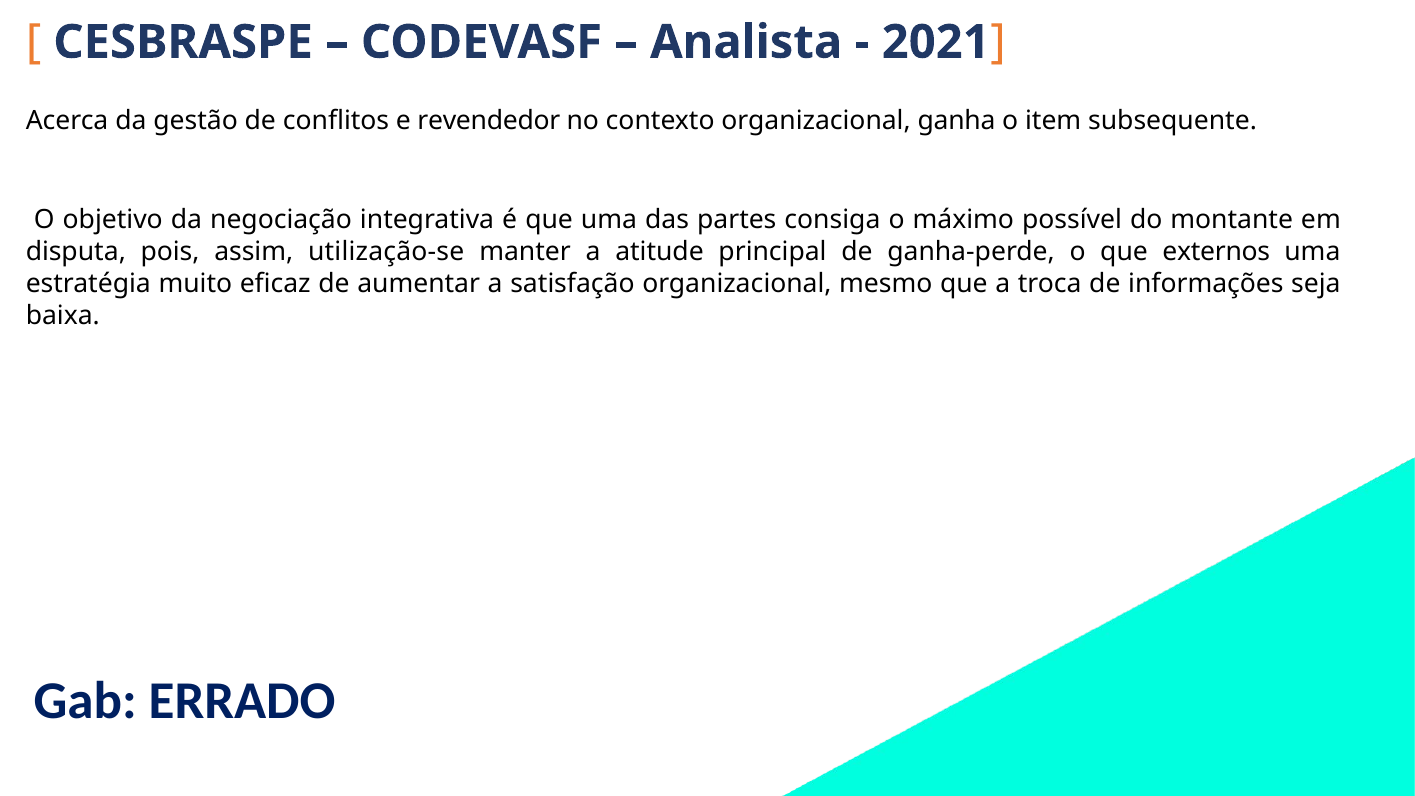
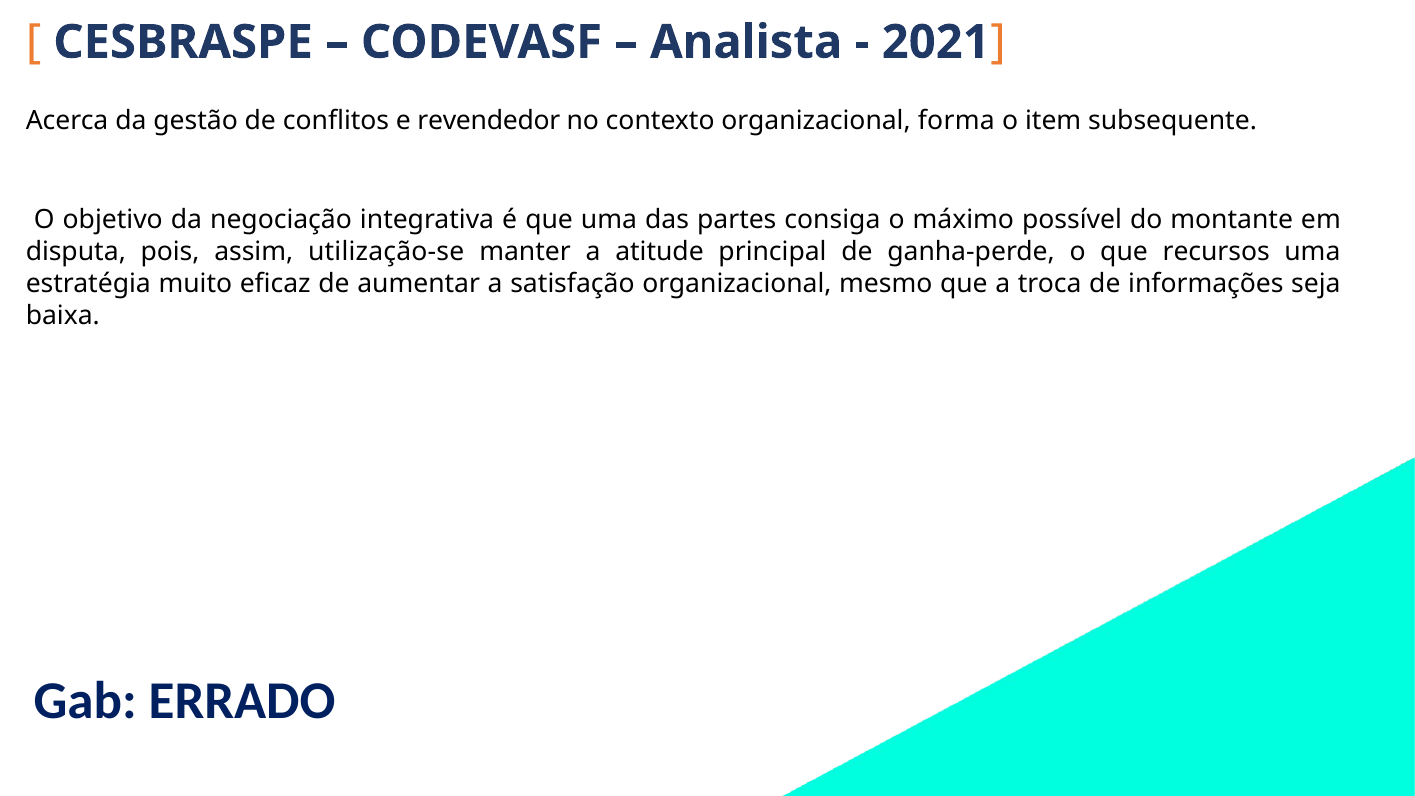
ganha: ganha -> forma (956, 121)
externos: externos -> recursos (1216, 252)
